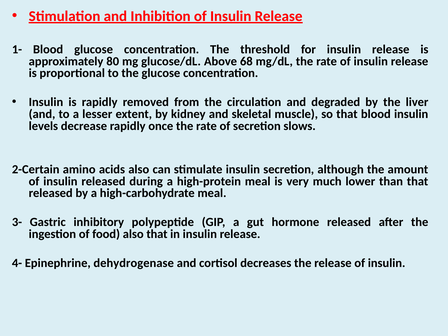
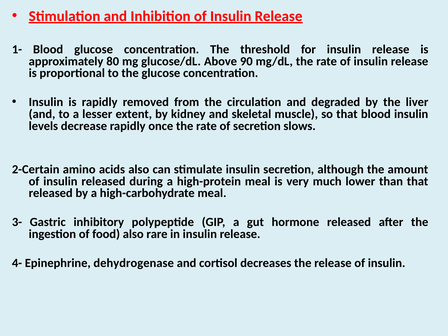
68: 68 -> 90 (246, 61)
also that: that -> rare (157, 234)
